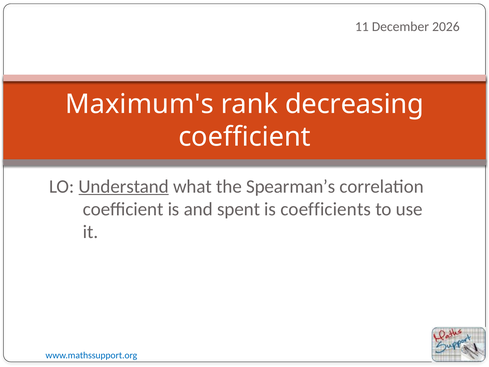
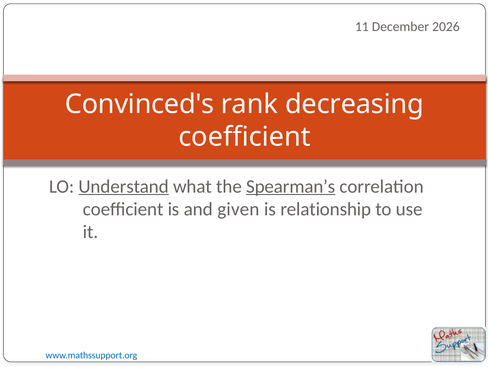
Maximum's: Maximum's -> Convinced's (140, 104)
Spearman’s underline: none -> present (291, 186)
spent: spent -> given (238, 209)
coefficients: coefficients -> relationship (326, 209)
